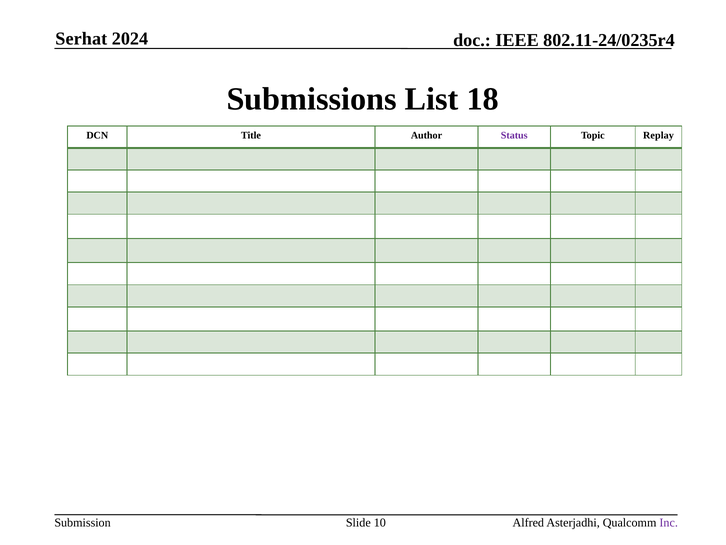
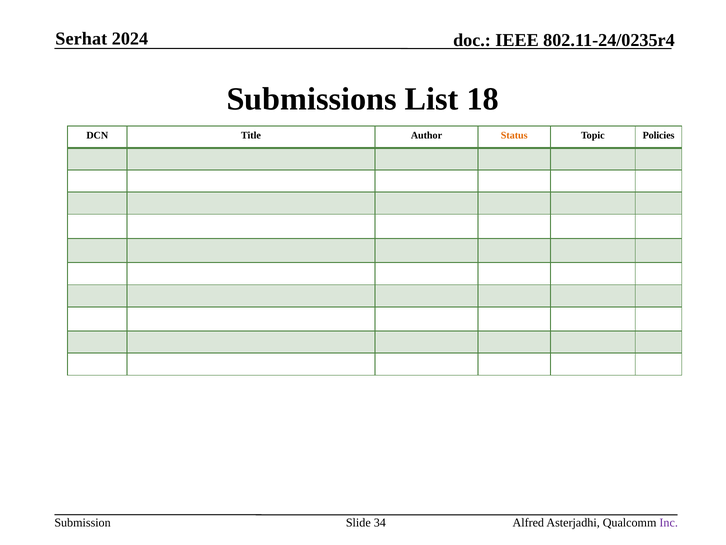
Status colour: purple -> orange (514, 135)
Replay: Replay -> Policies (659, 135)
10: 10 -> 34 (380, 522)
